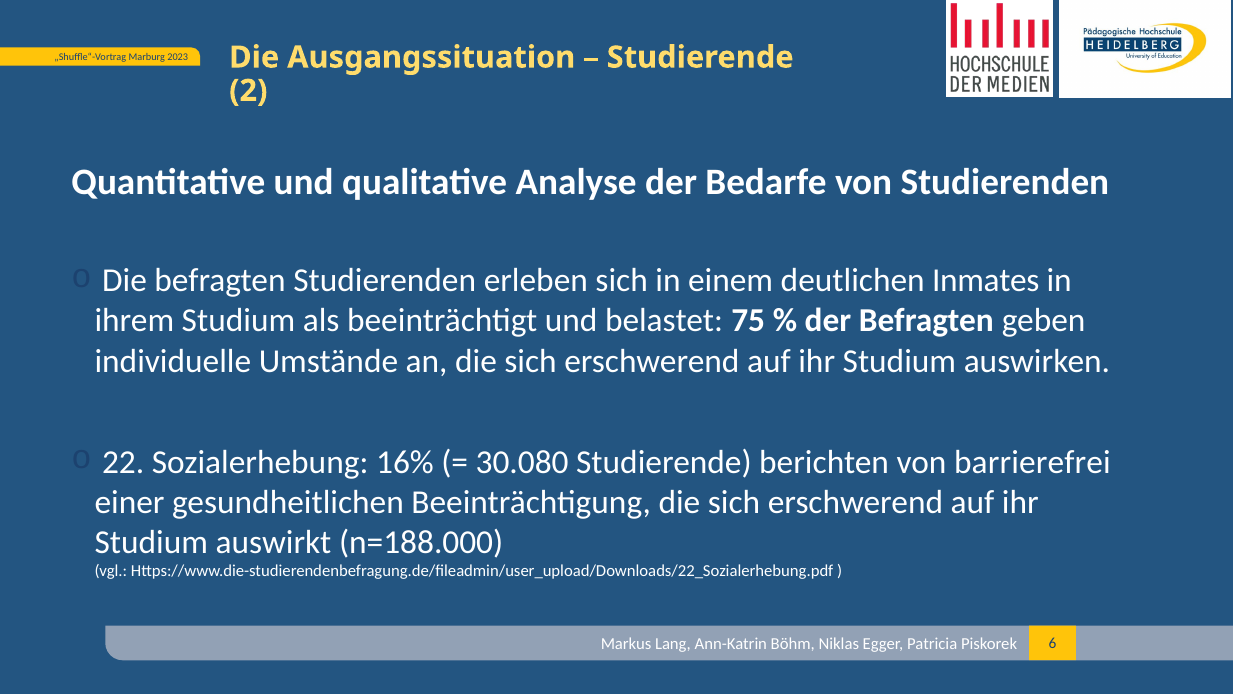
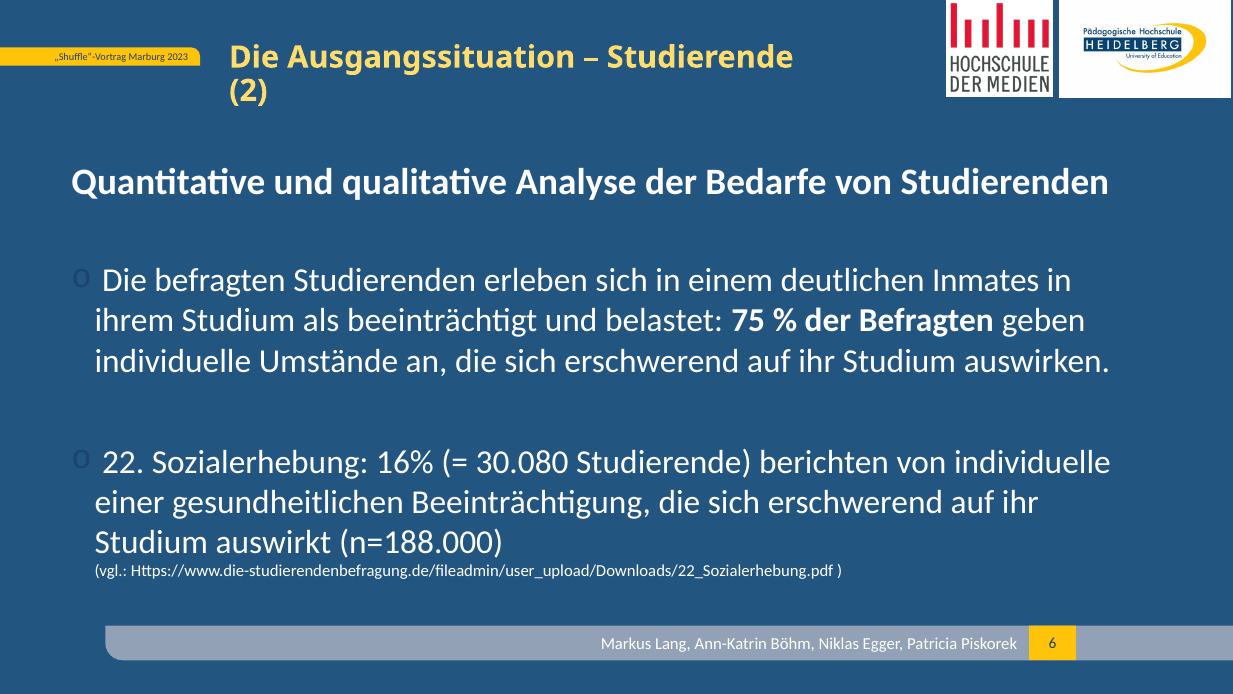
von barrierefrei: barrierefrei -> individuelle (1032, 462)
